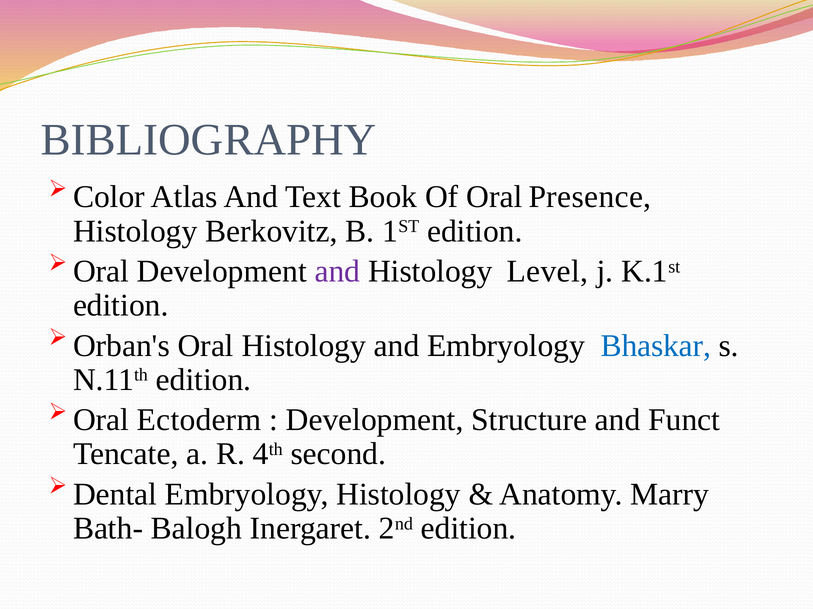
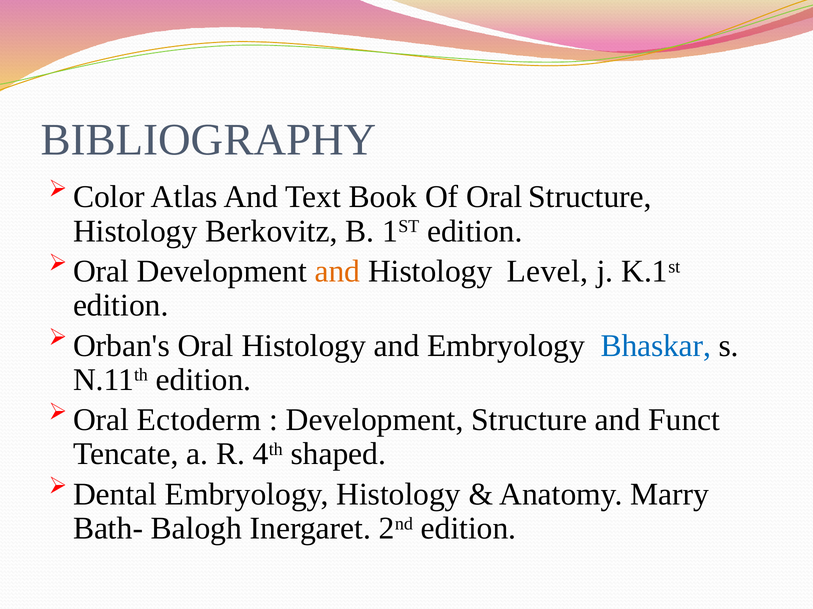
Oral Presence: Presence -> Structure (590, 197)
and colour: purple -> orange (337, 272)
second: second -> shaped (338, 455)
